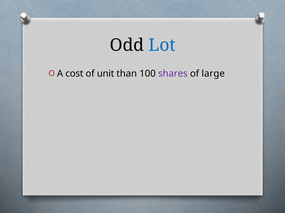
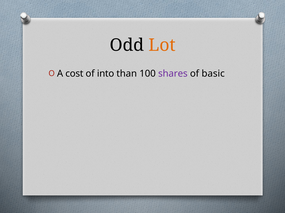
Lot colour: blue -> orange (162, 45)
unit: unit -> into (106, 74)
large: large -> basic (213, 74)
